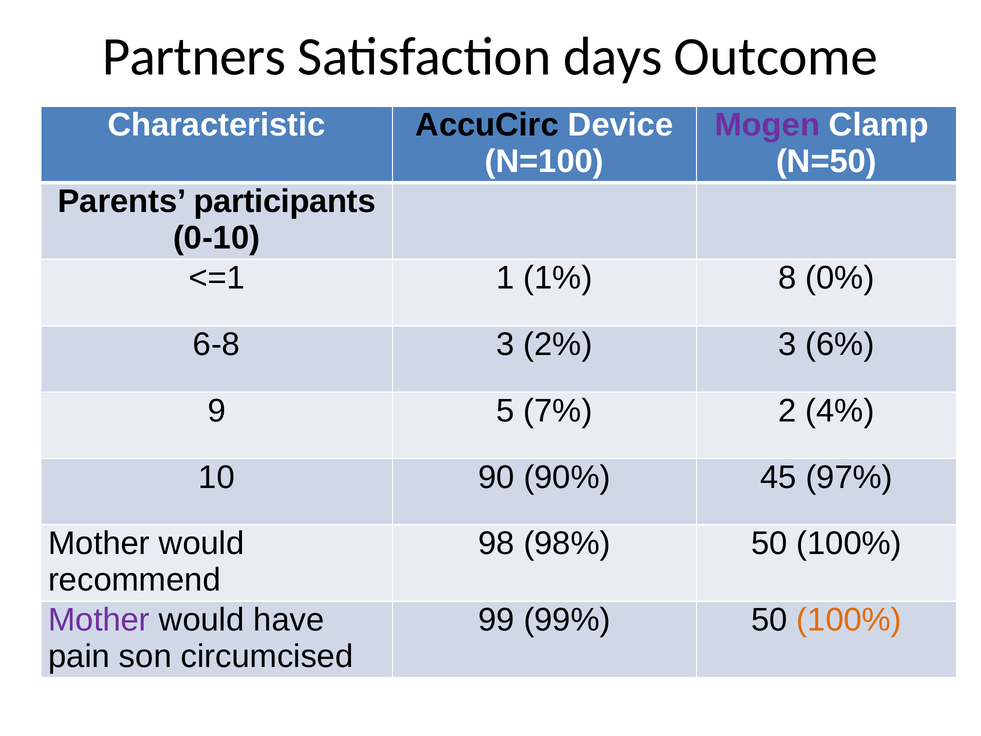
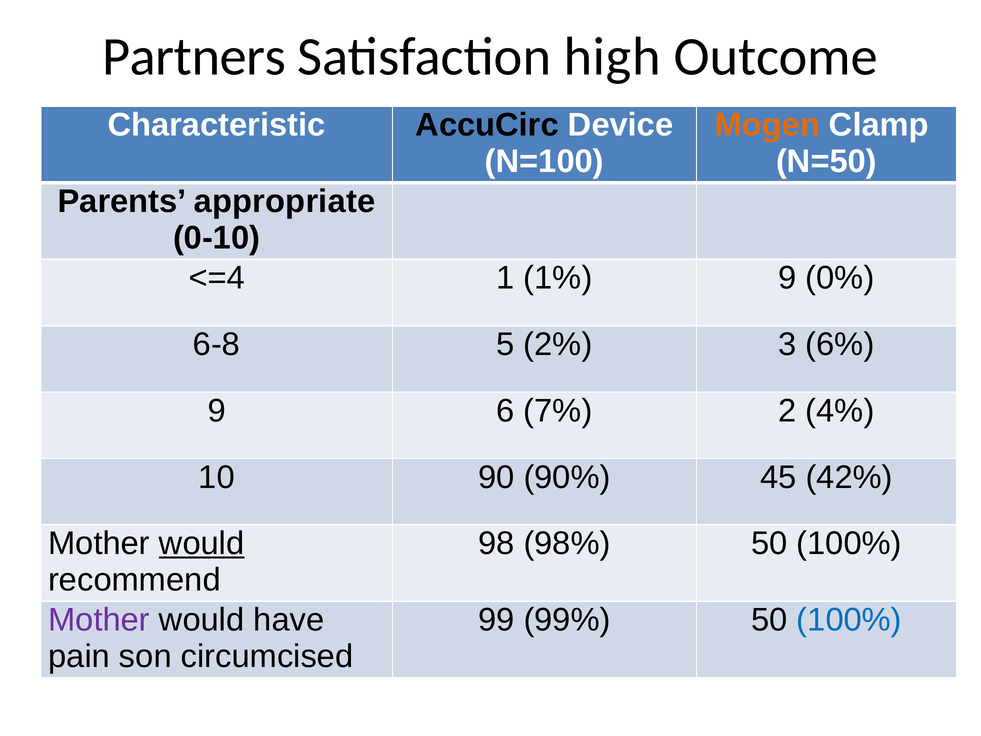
days: days -> high (612, 57)
Mogen colour: purple -> orange (767, 125)
participants: participants -> appropriate (285, 202)
<=1: <=1 -> <=4 (217, 278)
1% 8: 8 -> 9 (787, 278)
6-8 3: 3 -> 5 (505, 344)
5: 5 -> 6 (505, 411)
97%: 97% -> 42% (849, 477)
would underline: none -> present (202, 543)
100% colour: orange -> blue (849, 620)
